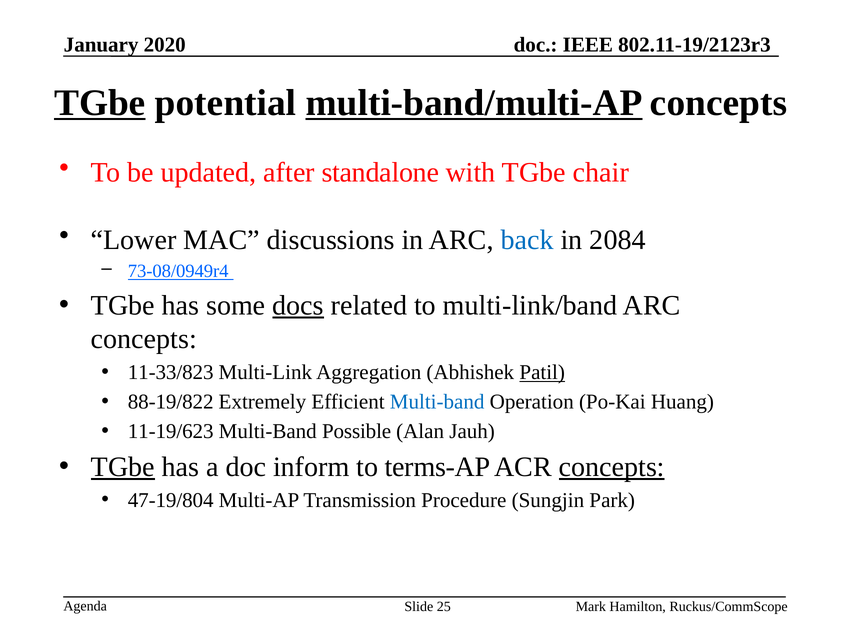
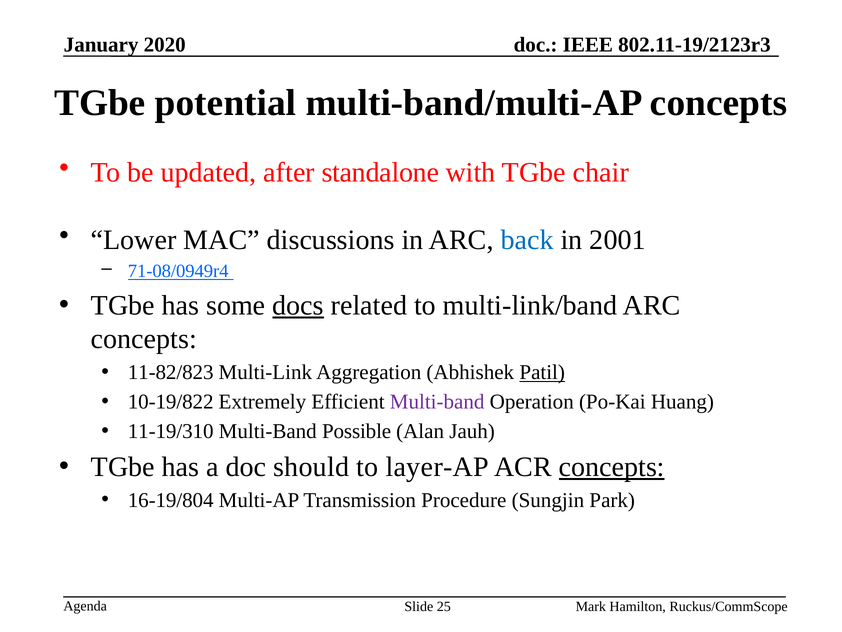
TGbe underline: present -> none (100, 103)
multi-band/multi-AP underline: present -> none (474, 103)
2084: 2084 -> 2001 (618, 240)
73-08/0949r4: 73-08/0949r4 -> 71-08/0949r4 (178, 271)
11-33/823: 11-33/823 -> 11-82/823 (171, 372)
88-19/822: 88-19/822 -> 10-19/822 (171, 402)
Multi-band colour: blue -> purple (437, 402)
11-19/623: 11-19/623 -> 11-19/310 (171, 431)
TGbe underline: present -> none (123, 467)
inform: inform -> should (311, 467)
terms-AP: terms-AP -> layer-AP (437, 467)
47-19/804: 47-19/804 -> 16-19/804 (171, 500)
